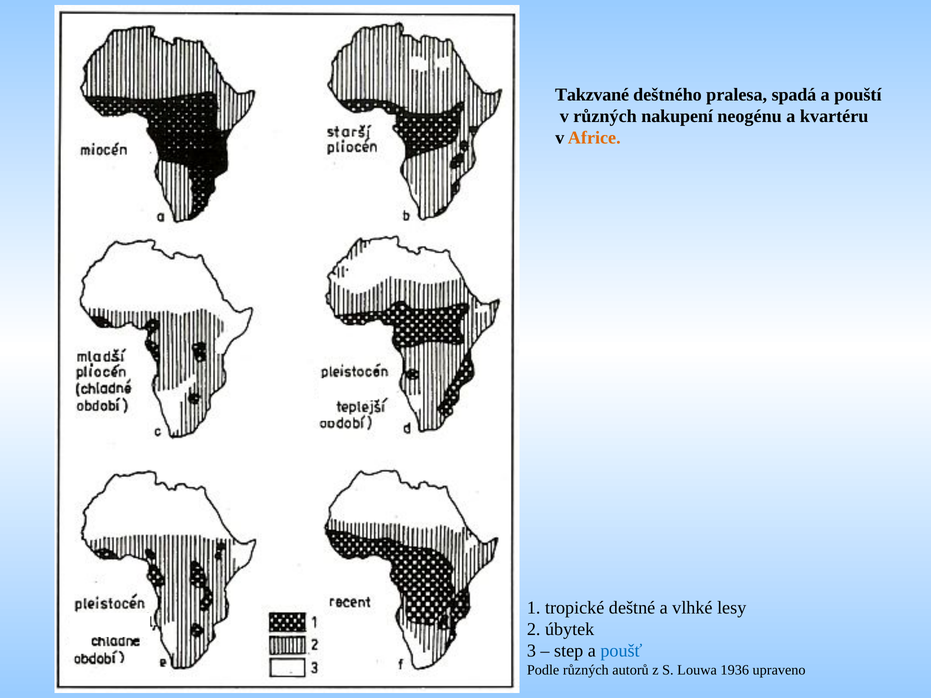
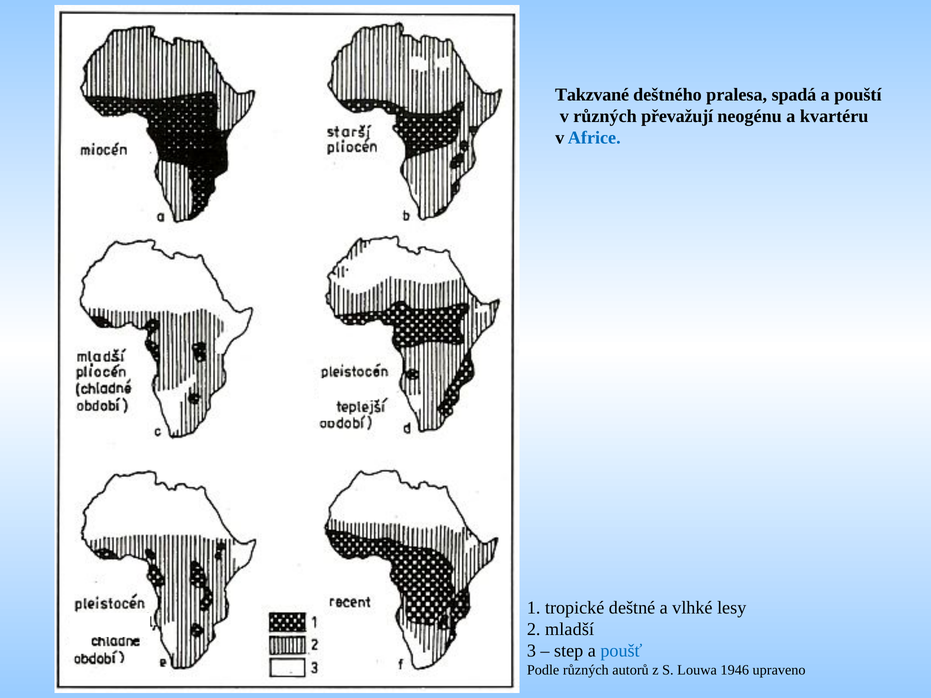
nakupení: nakupení -> převažují (677, 116)
Africe colour: orange -> blue (594, 138)
úbytek: úbytek -> mladší (570, 630)
1936: 1936 -> 1946 (735, 670)
